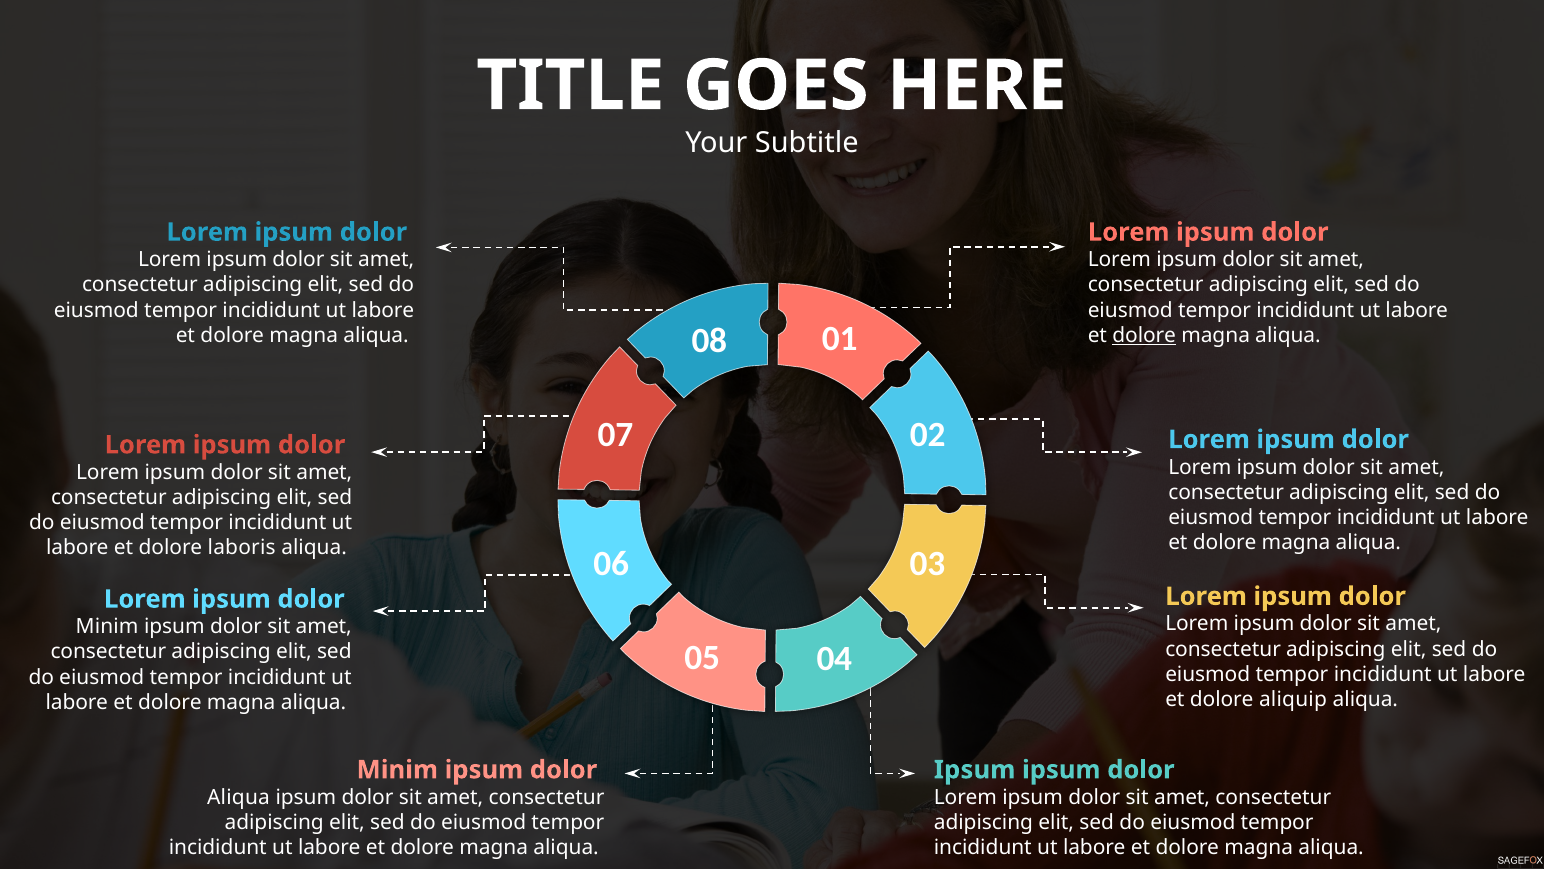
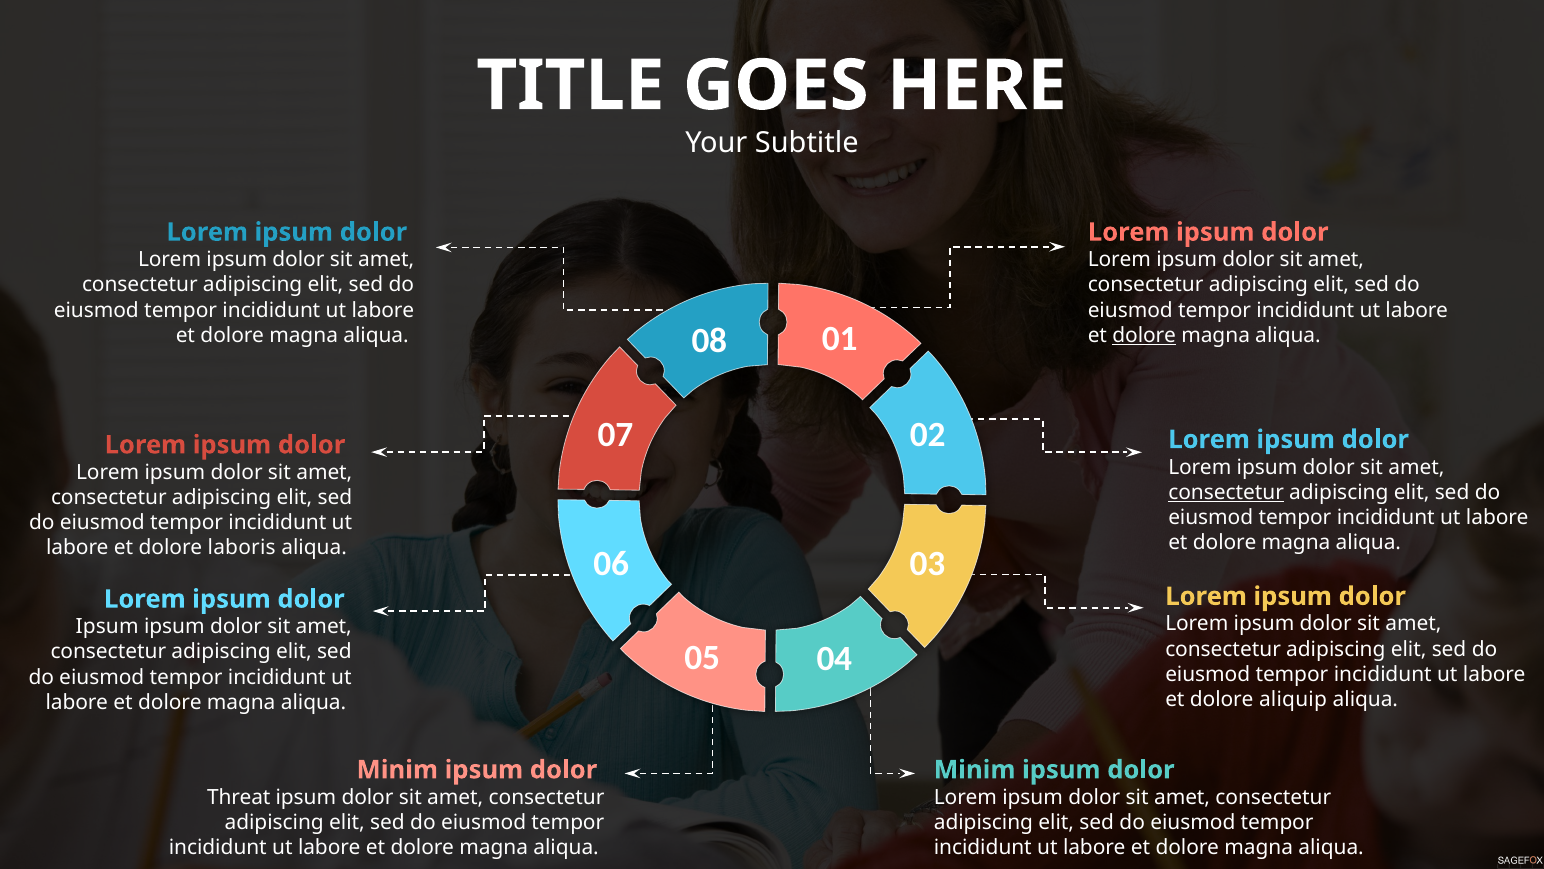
consectetur underline: none -> present (1226, 492)
Minim: Minim -> Ipsum (107, 626)
Ipsum: Ipsum -> Minim (975, 769)
Aliqua: Aliqua -> Threat (239, 797)
